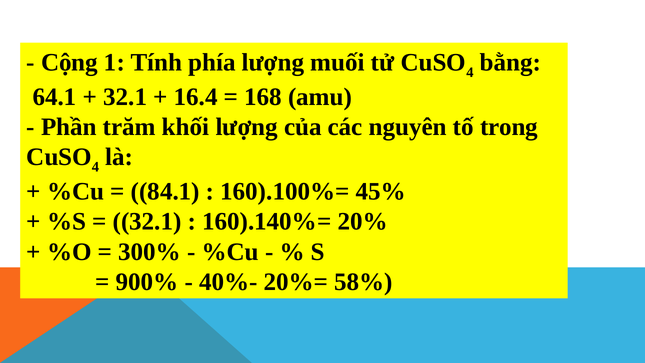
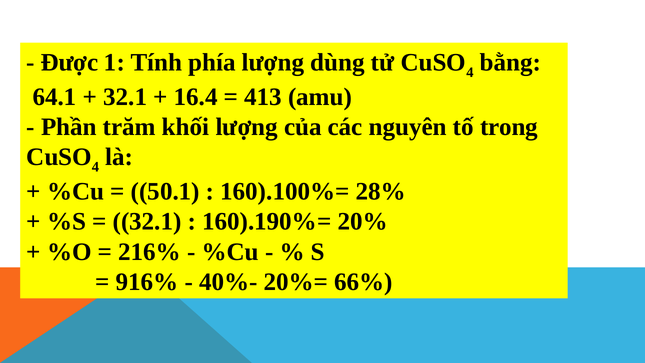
Cộng: Cộng -> Được (70, 63)
muối: muối -> dùng (338, 63)
168: 168 -> 413 (263, 97)
84.1: 84.1 -> 50.1 (165, 191)
45%: 45% -> 28% (381, 191)
160).140%=: 160).140%= -> 160).190%= (267, 222)
300%: 300% -> 216% (150, 252)
900%: 900% -> 916% (147, 282)
58%: 58% -> 66% (364, 282)
